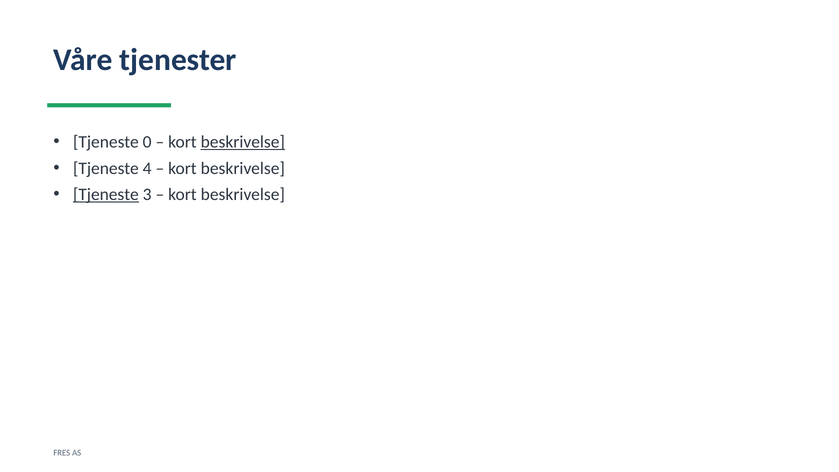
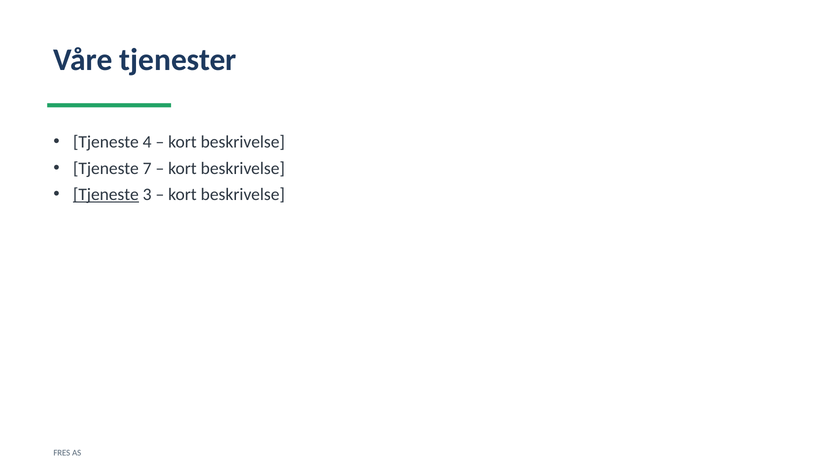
0: 0 -> 4 (147, 142)
beskrivelse underline: present -> none (243, 142)
4: 4 -> 7 (147, 168)
